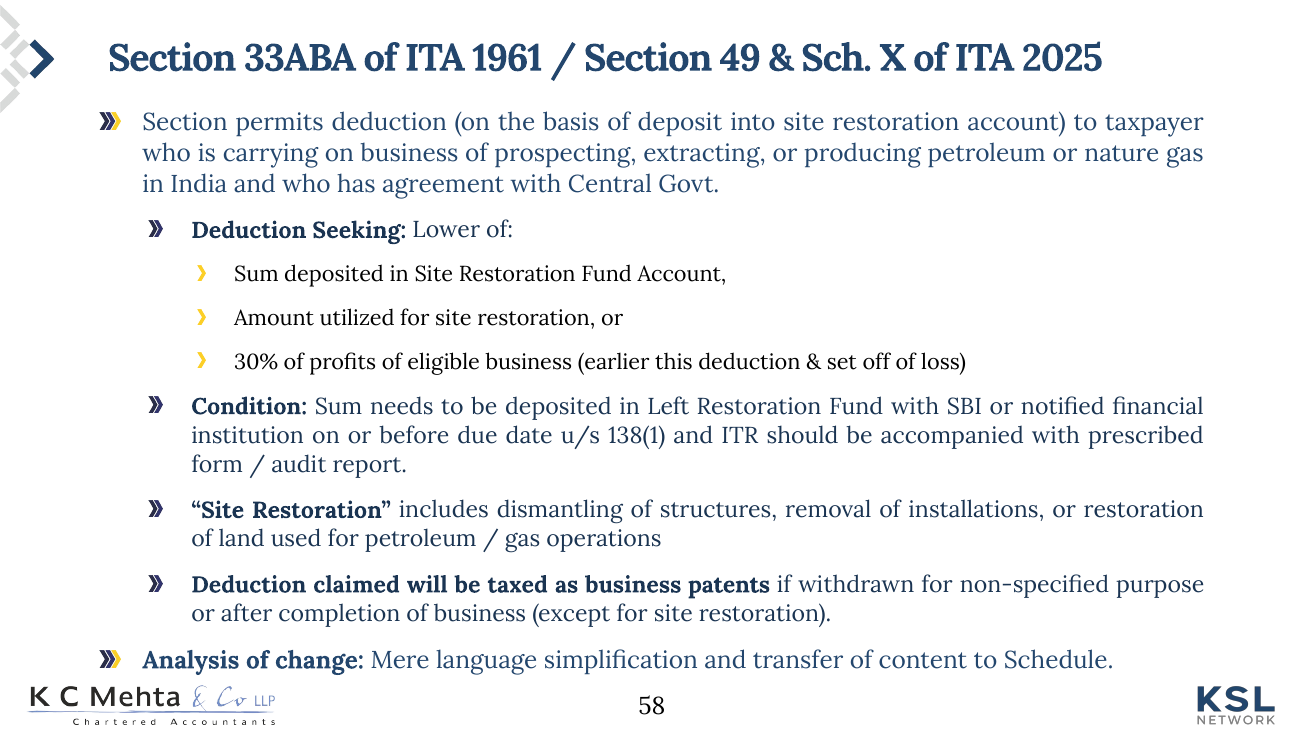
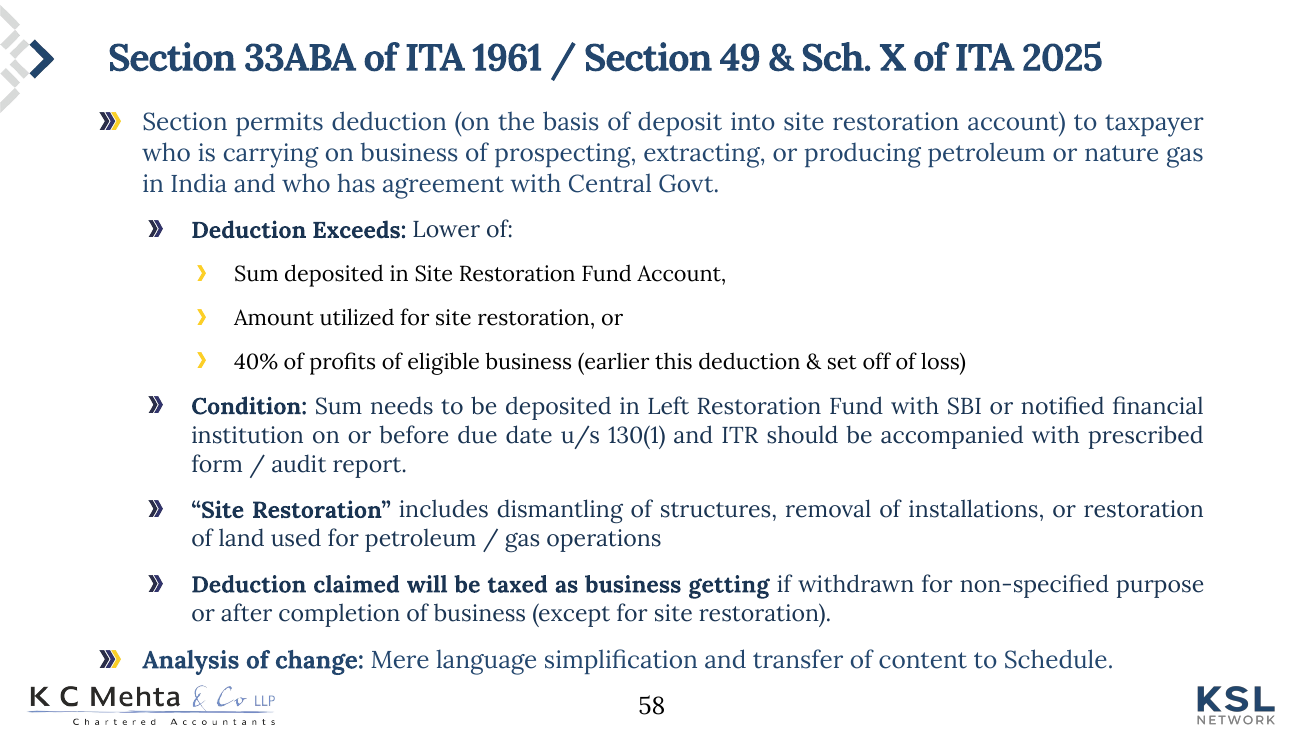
Seeking: Seeking -> Exceeds (359, 230)
30%: 30% -> 40% (256, 362)
138(1: 138(1 -> 130(1 (637, 436)
patents: patents -> getting (729, 585)
